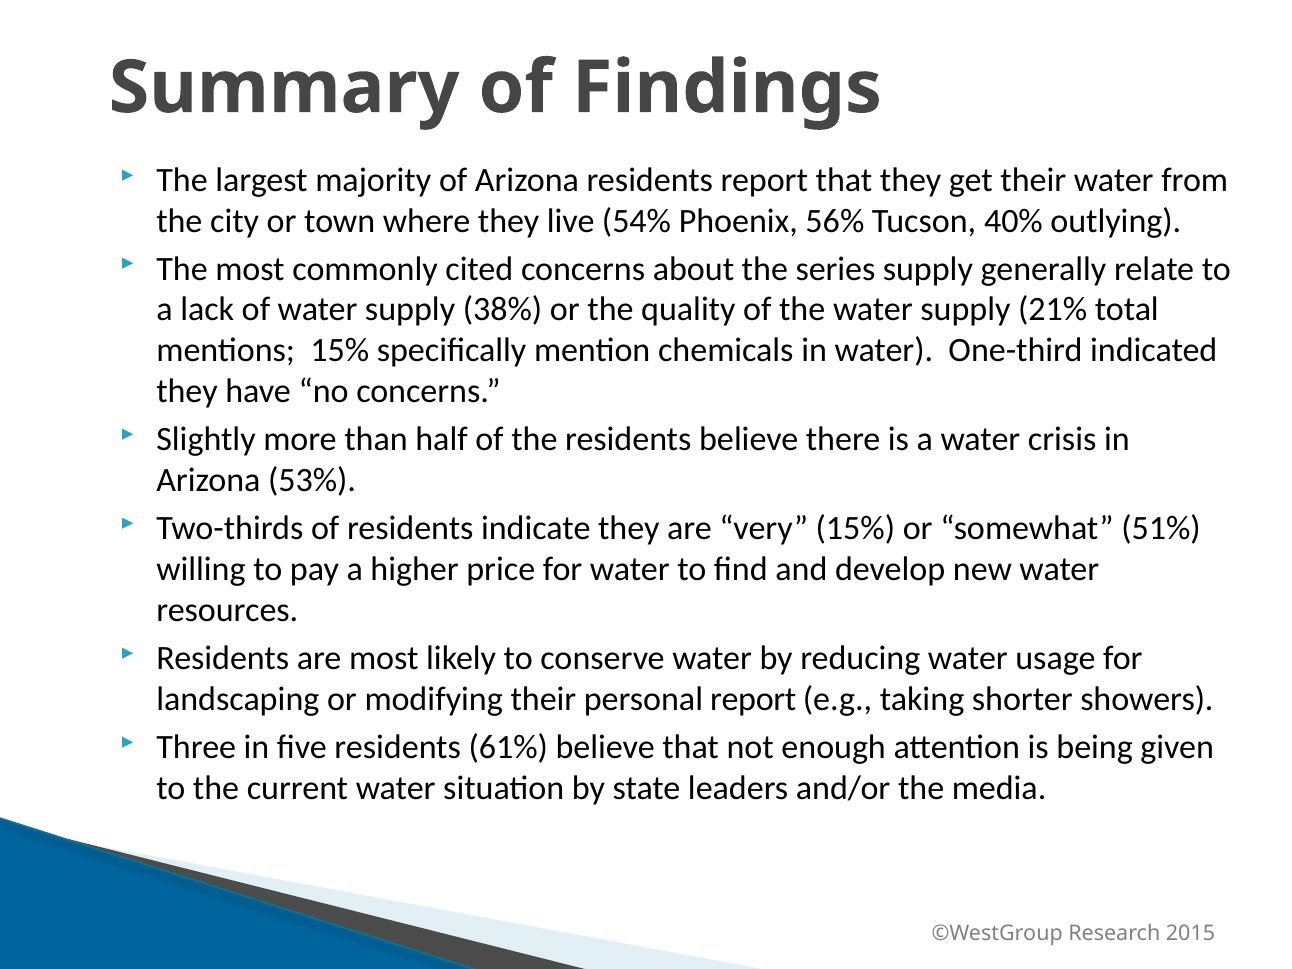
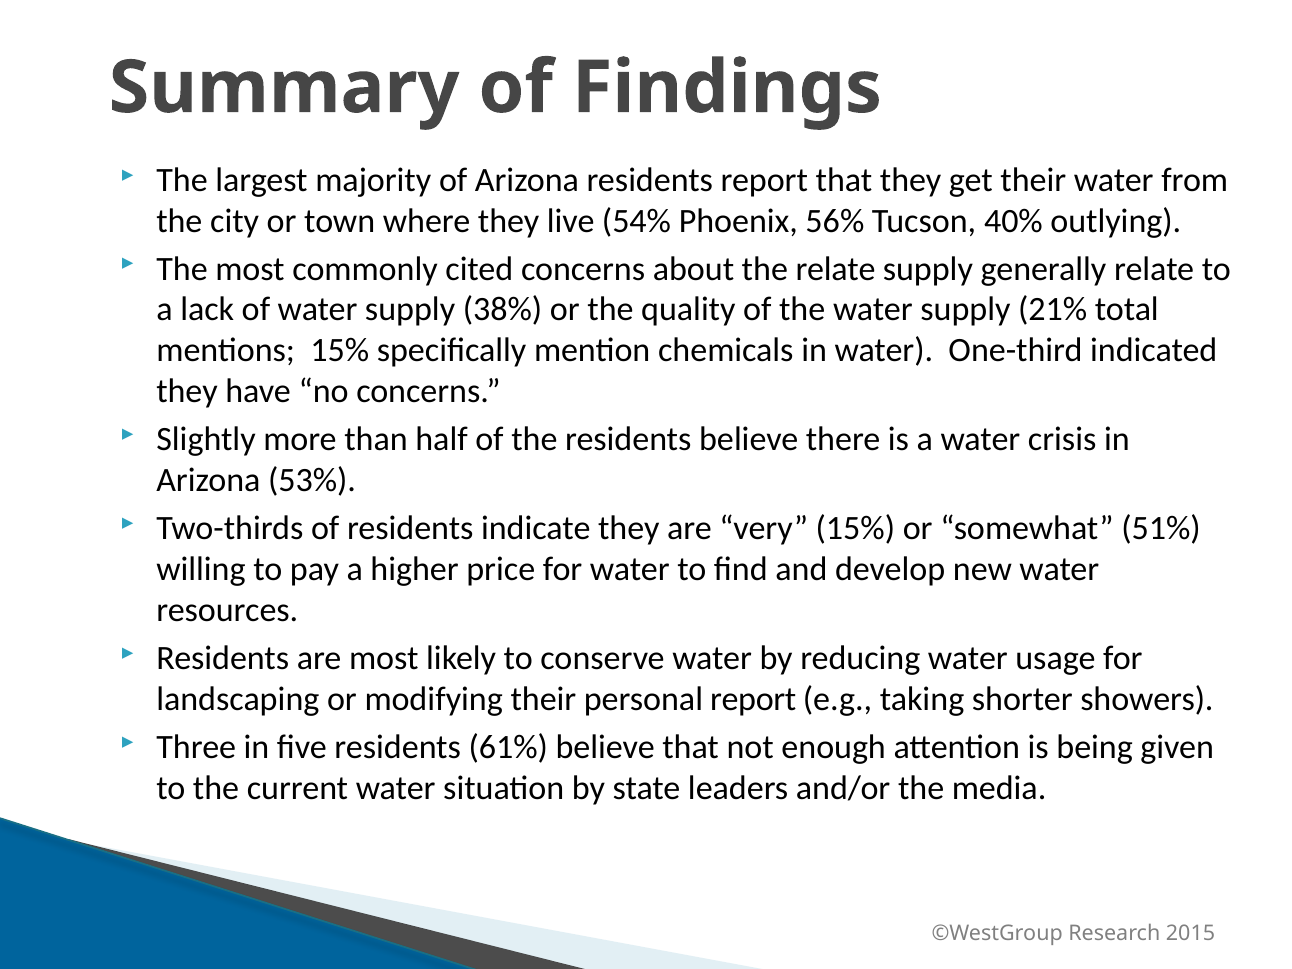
the series: series -> relate (836, 269)
